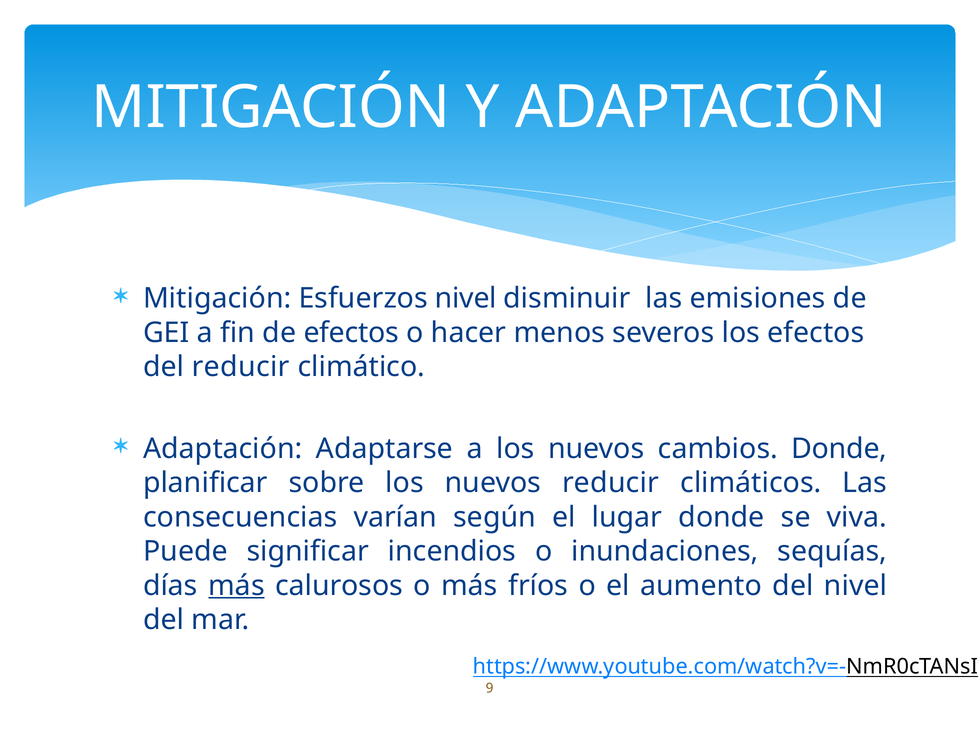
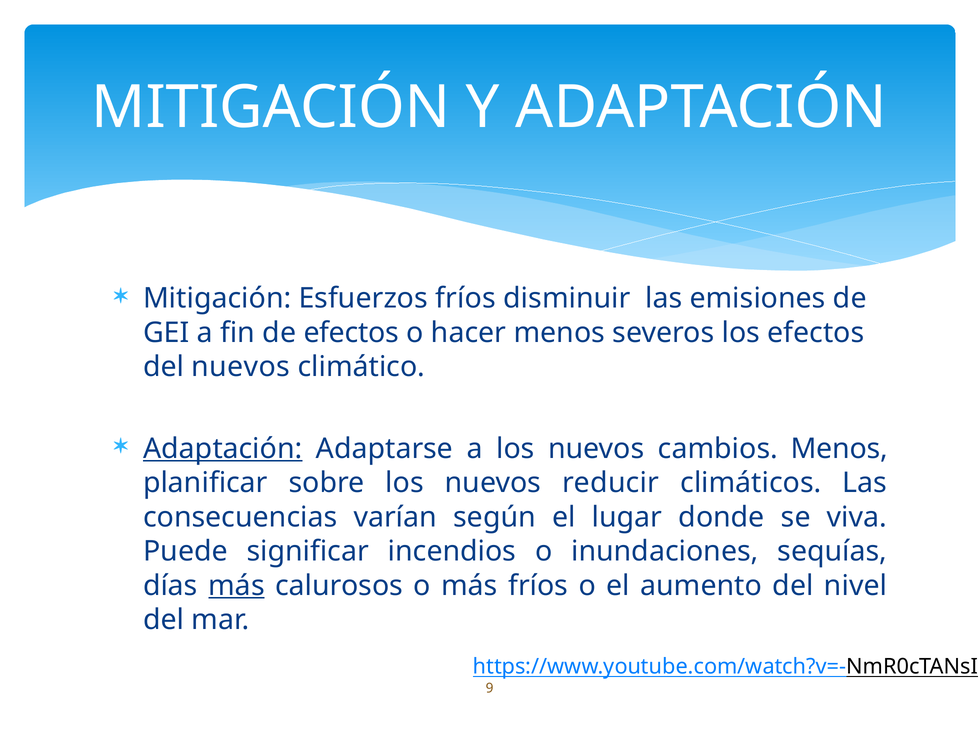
Esfuerzos nivel: nivel -> fríos (466, 299)
del reducir: reducir -> nuevos (241, 367)
Adaptación underline: none -> present (223, 449)
cambios Donde: Donde -> Menos (839, 449)
